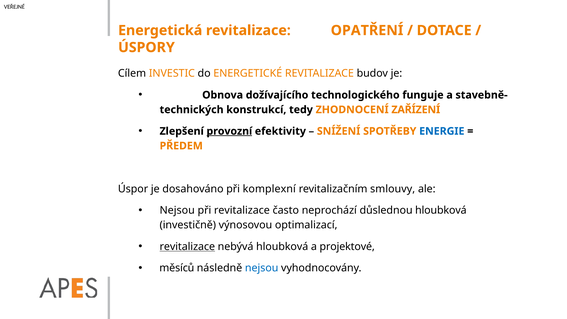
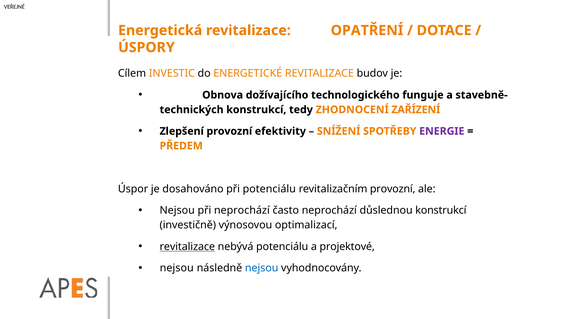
provozní underline: present -> none (229, 131)
ENERGIE colour: blue -> purple (442, 131)
při komplexní: komplexní -> potenciálu (269, 189)
revitalizačním smlouvy: smlouvy -> provozní (393, 189)
při revitalizace: revitalizace -> neprochází (242, 210)
důslednou hloubková: hloubková -> konstrukcí (441, 210)
nebývá hloubková: hloubková -> potenciálu (282, 247)
měsíců: měsíců -> nejsou (177, 268)
